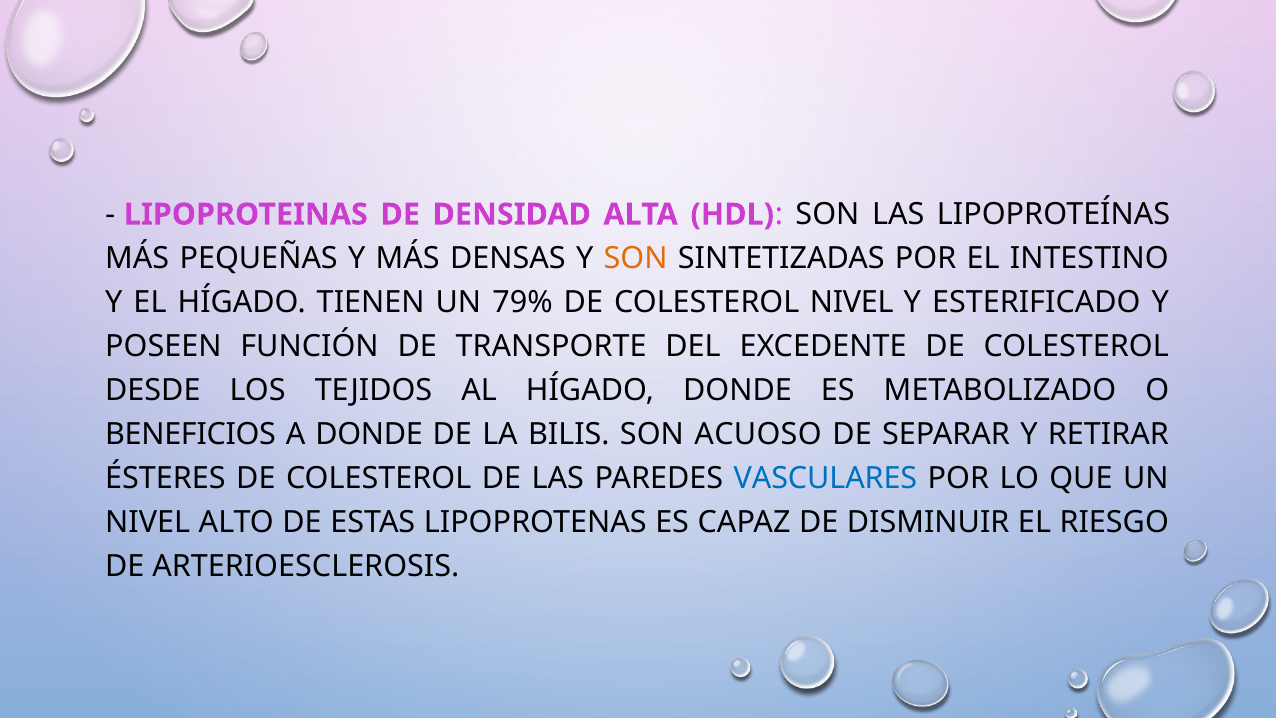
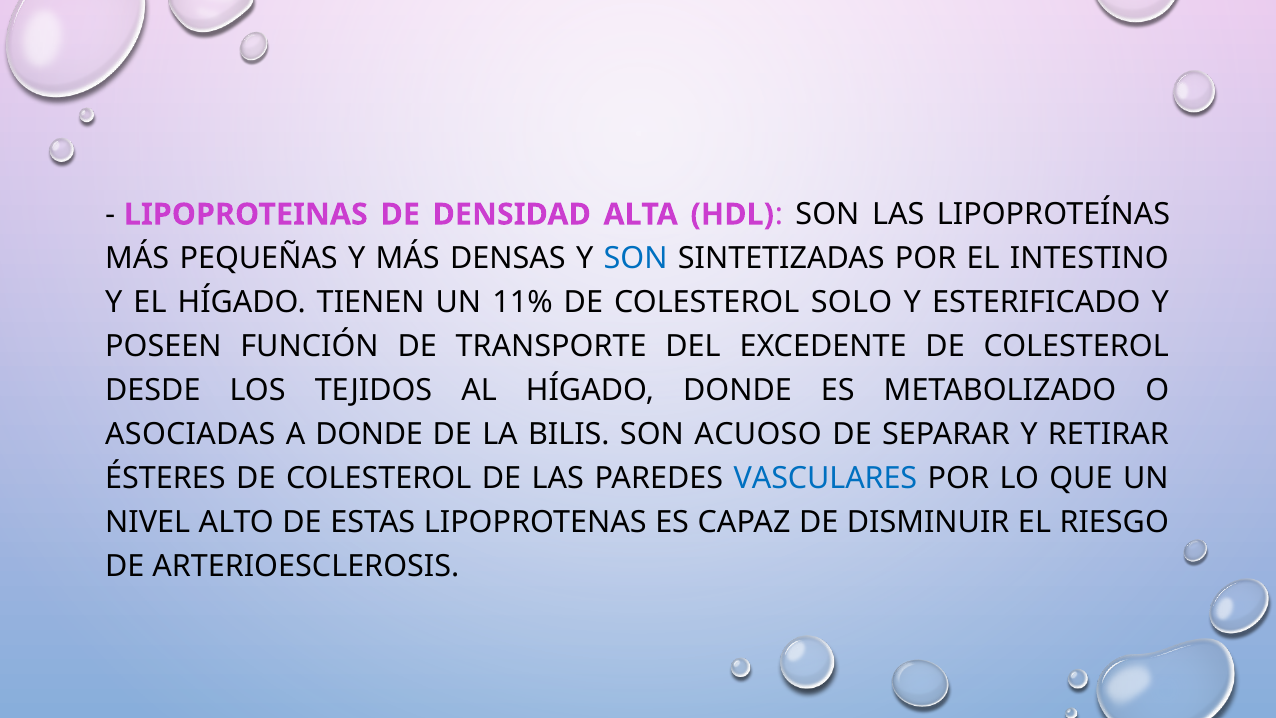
SON colour: orange -> blue (636, 258)
79%: 79% -> 11% (522, 302)
COLESTEROL NIVEL: NIVEL -> SOLO (851, 302)
BENEFICIOS: BENEFICIOS -> ASOCIADAS (190, 434)
